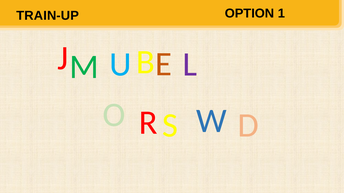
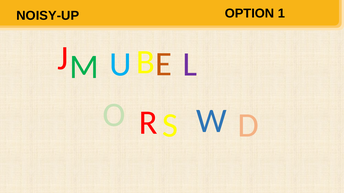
TRAIN-UP: TRAIN-UP -> NOISY-UP (48, 16)
